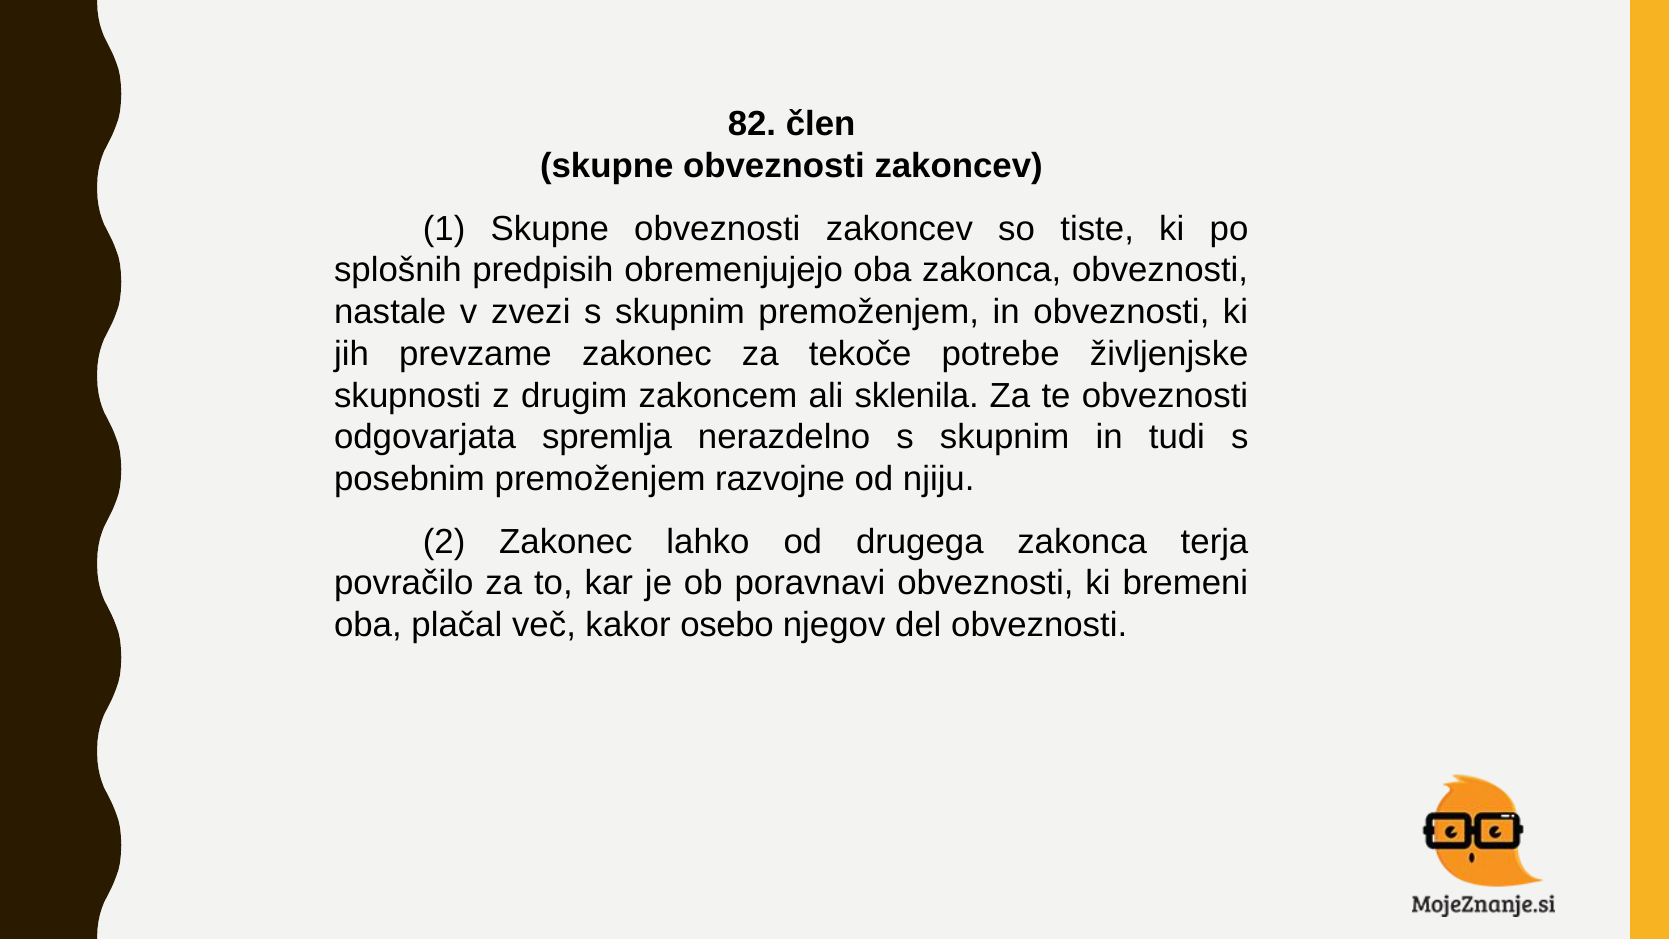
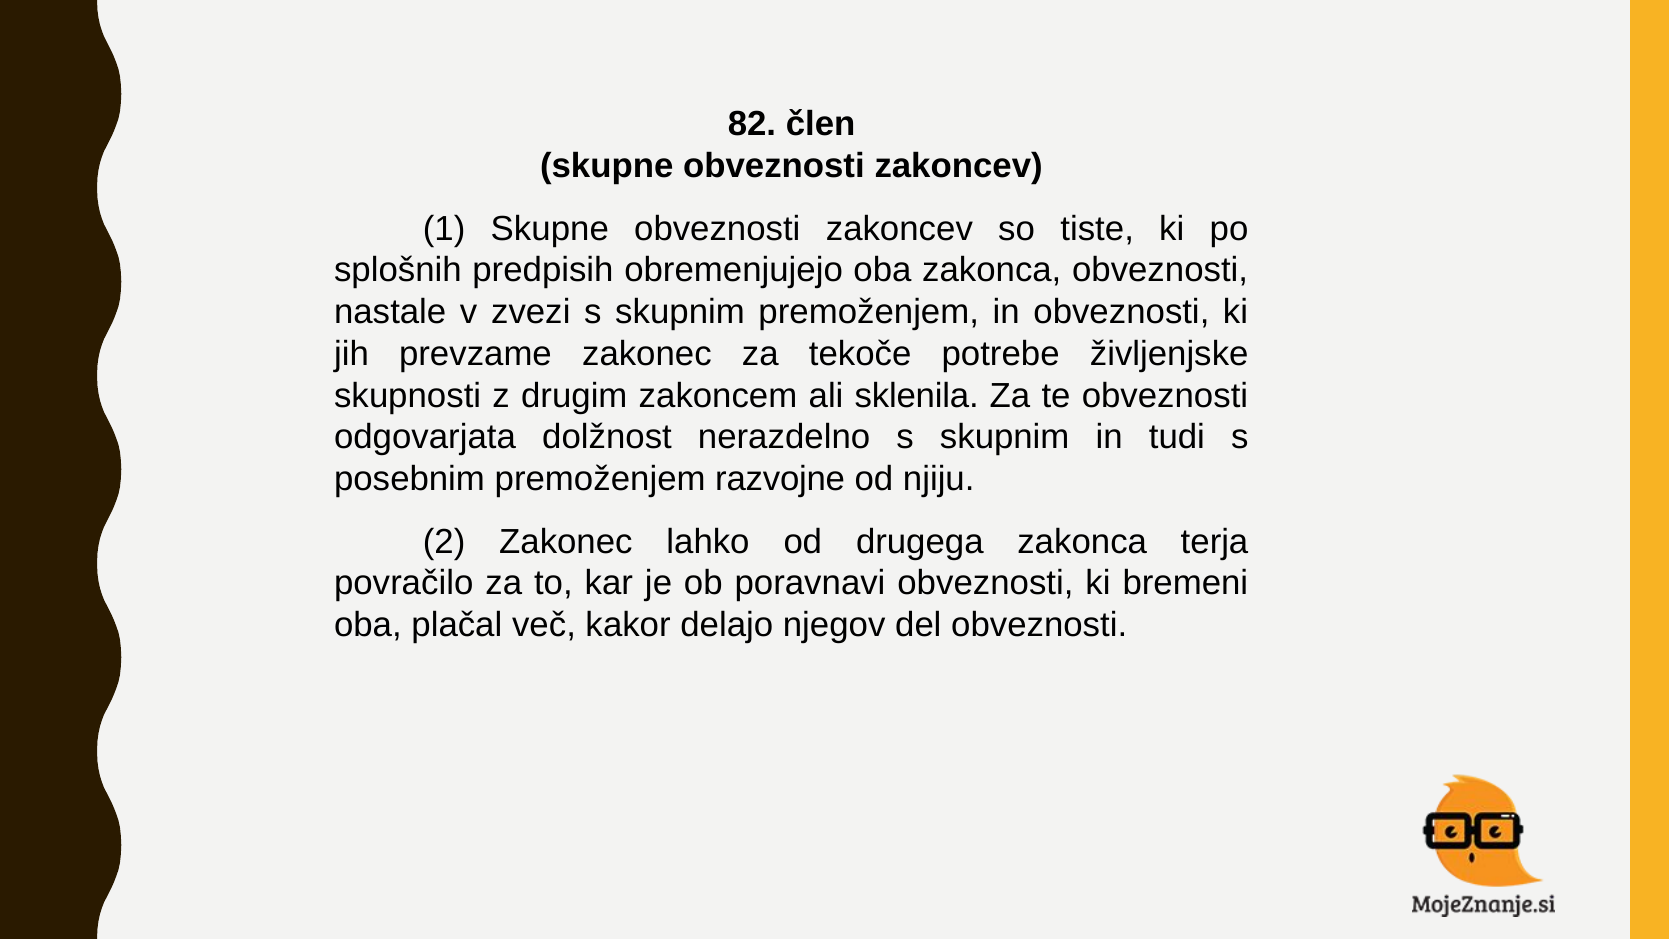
spremlja: spremlja -> dolžnost (607, 437)
osebo: osebo -> delajo (727, 625)
